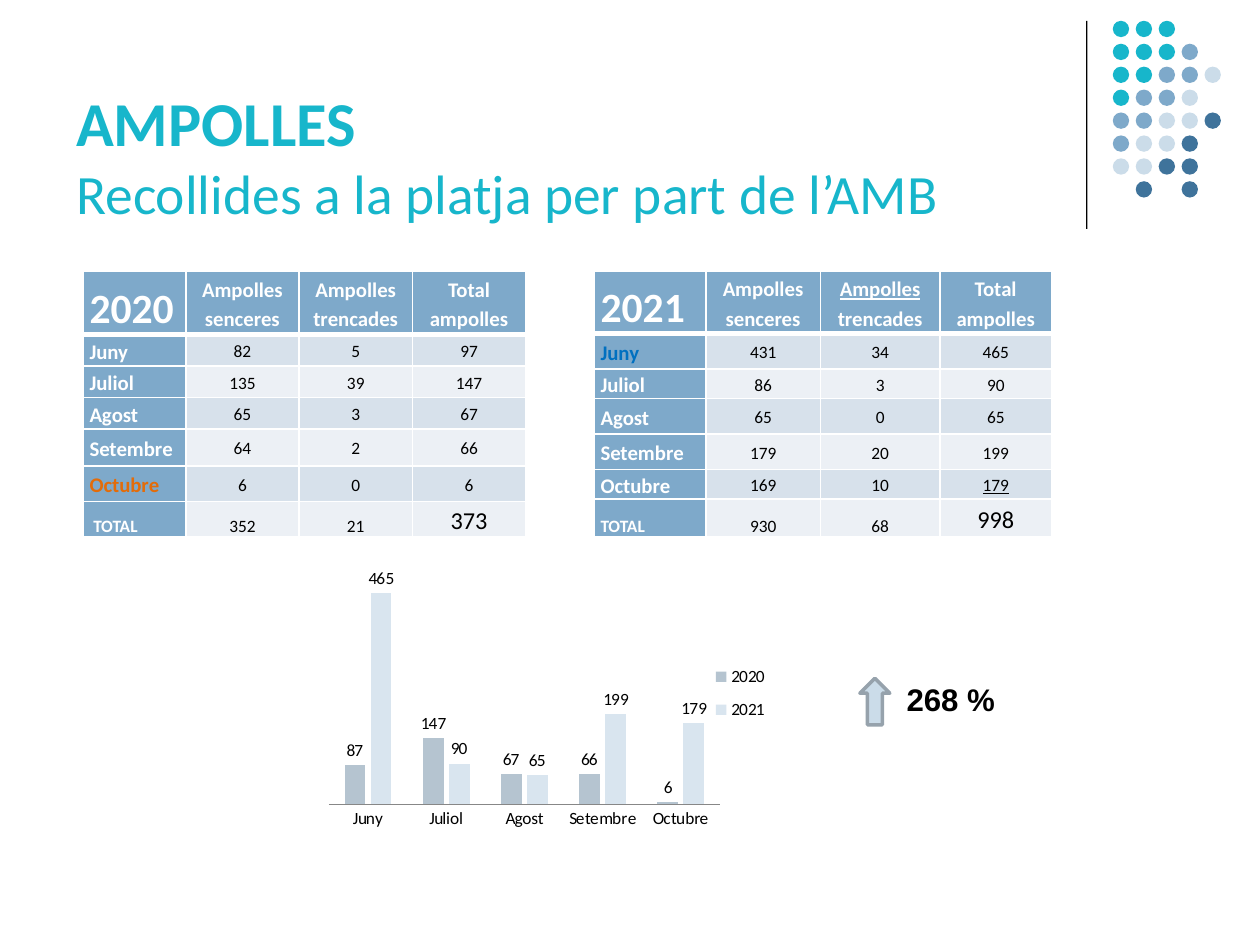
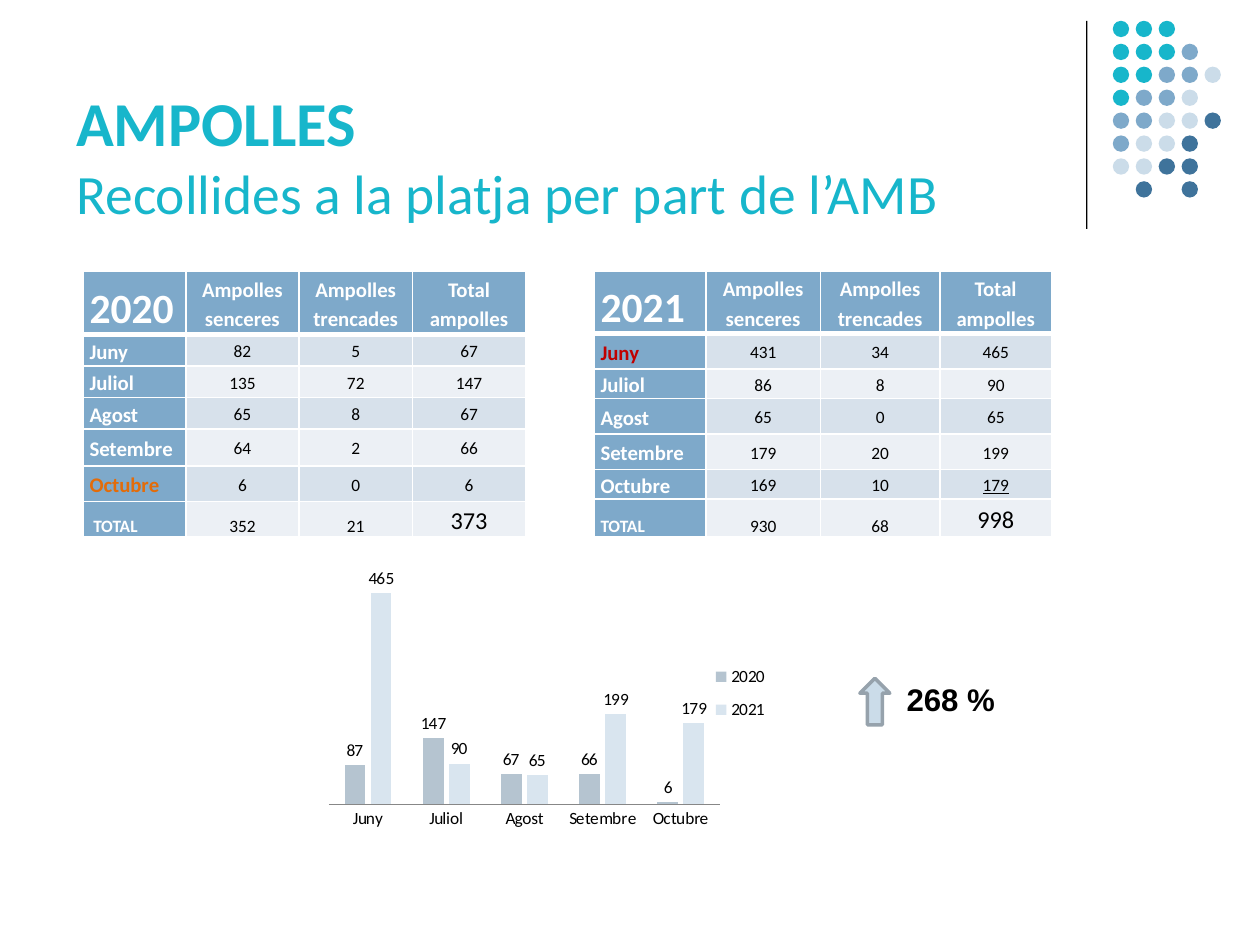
Ampolles underline: present -> none (880, 290)
5 97: 97 -> 67 (469, 352)
Juny colour: blue -> red (620, 353)
39: 39 -> 72 (356, 383)
86 3: 3 -> 8 (880, 386)
65 3: 3 -> 8 (356, 415)
